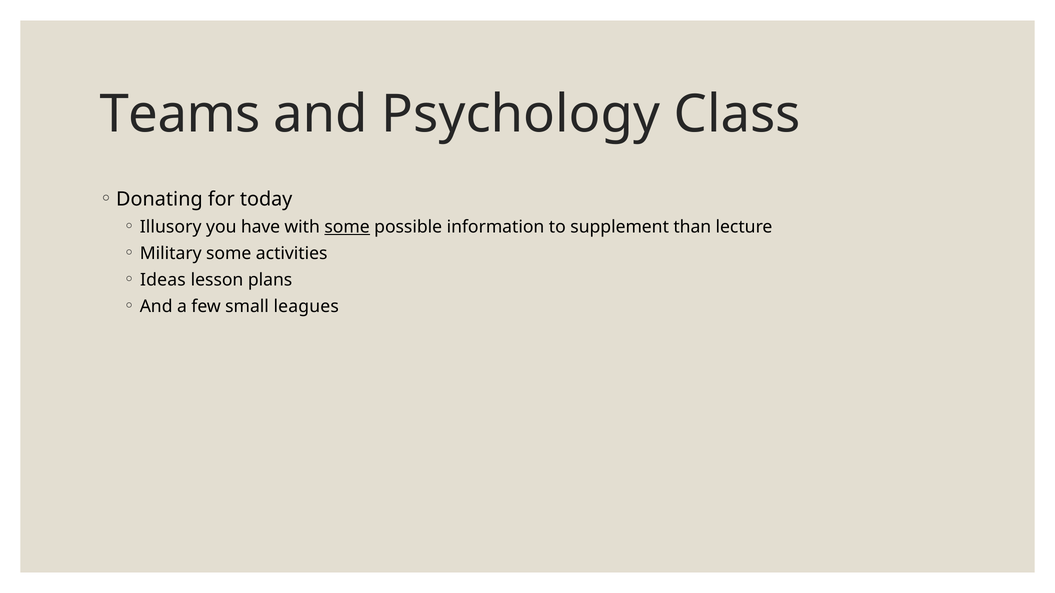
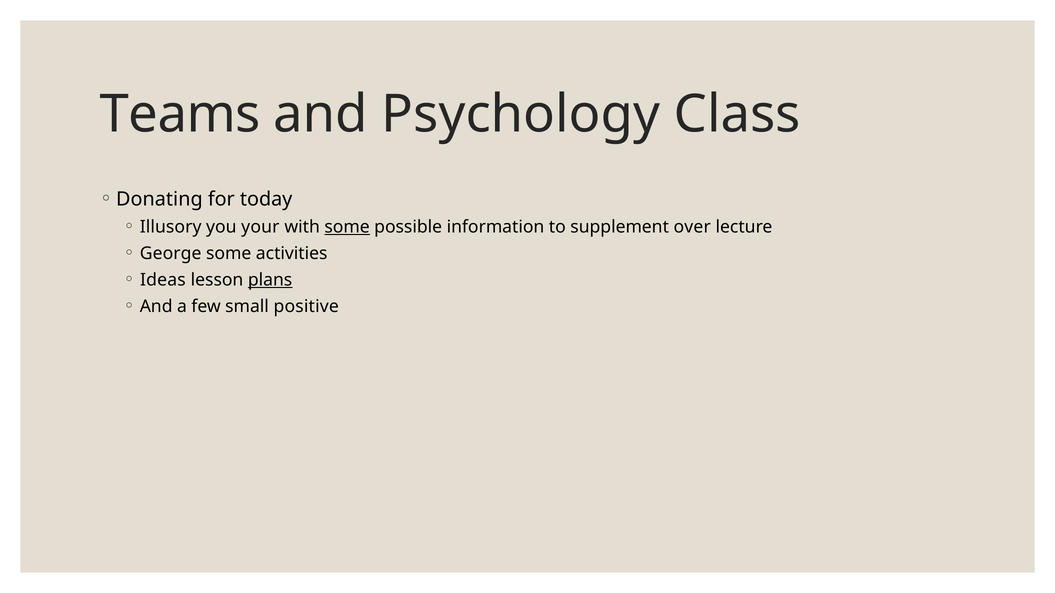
have: have -> your (260, 227)
than: than -> over (692, 227)
Military: Military -> George (171, 254)
plans underline: none -> present (270, 280)
leagues: leagues -> positive (306, 307)
